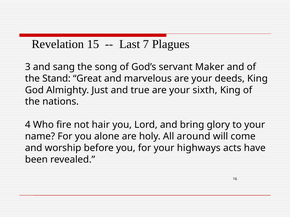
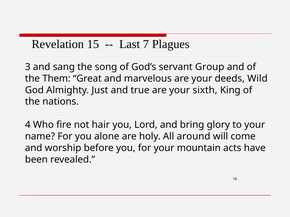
Maker: Maker -> Group (210, 67)
Stand: Stand -> Them (56, 79)
deeds King: King -> Wild (257, 79)
highways: highways -> mountain (199, 148)
